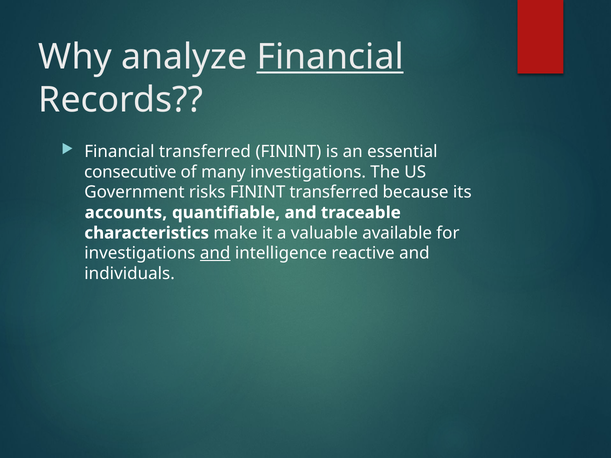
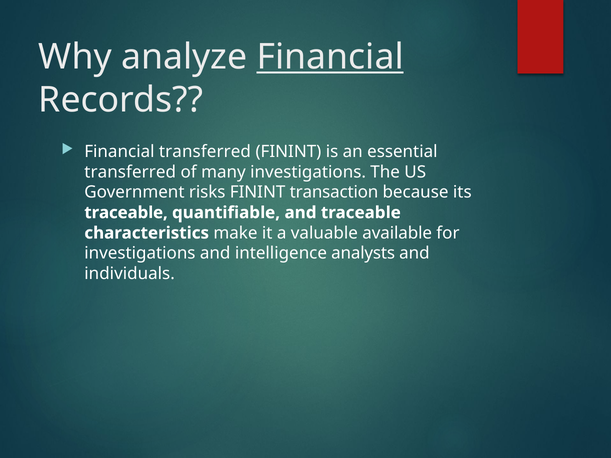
consecutive: consecutive -> transferred (130, 172)
FININT transferred: transferred -> transaction (334, 192)
accounts: accounts -> traceable (126, 213)
and underline: present -> none (215, 253)
reactive: reactive -> analysts (363, 253)
